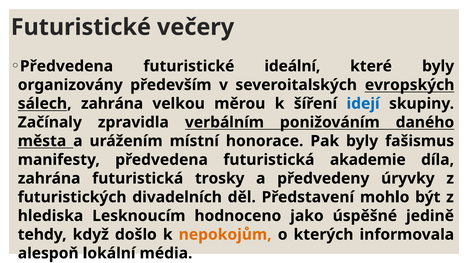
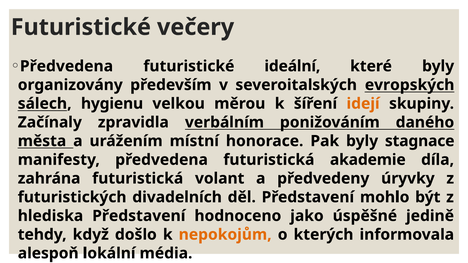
sálech zahrána: zahrána -> hygienu (112, 104)
idejí colour: blue -> orange (363, 104)
fašismus: fašismus -> stagnace (420, 141)
trosky: trosky -> volant (220, 179)
hlediska Lesknoucím: Lesknoucím -> Představení (139, 216)
